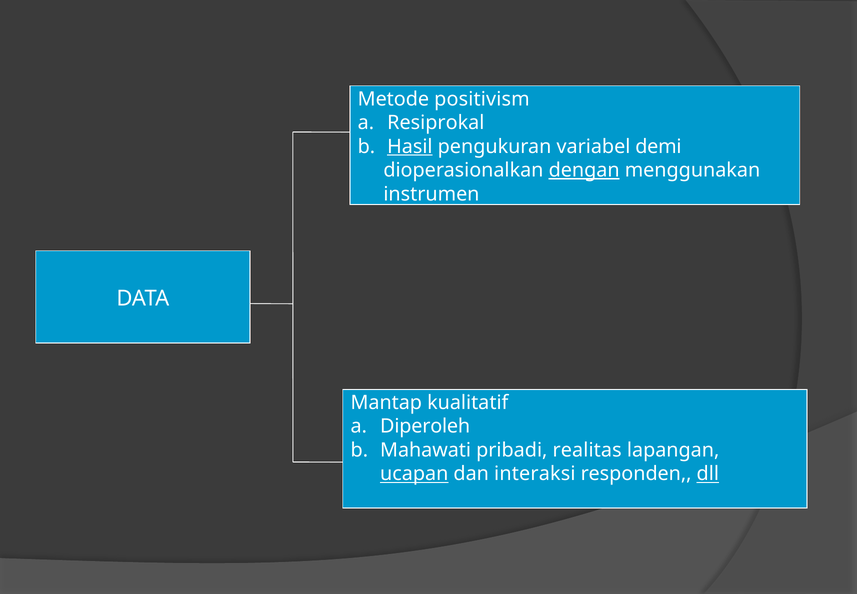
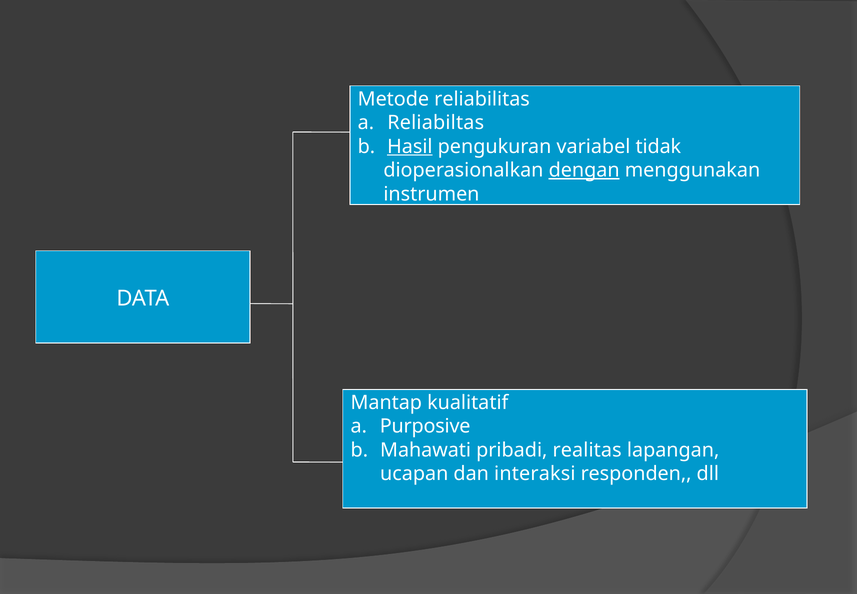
positivism: positivism -> reliabilitas (482, 99)
Resiprokal: Resiprokal -> Reliabiltas (436, 123)
demi: demi -> tidak (658, 146)
Diperoleh: Diperoleh -> Purposive (425, 426)
ucapan underline: present -> none (414, 473)
dll underline: present -> none (708, 473)
